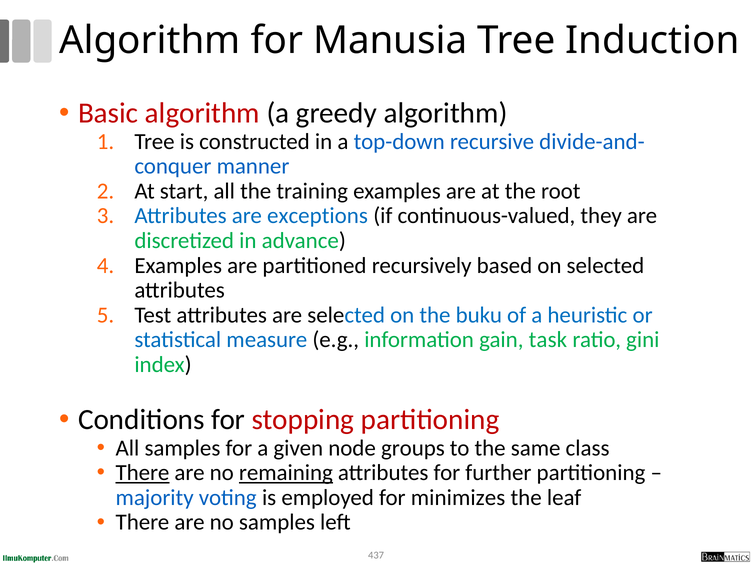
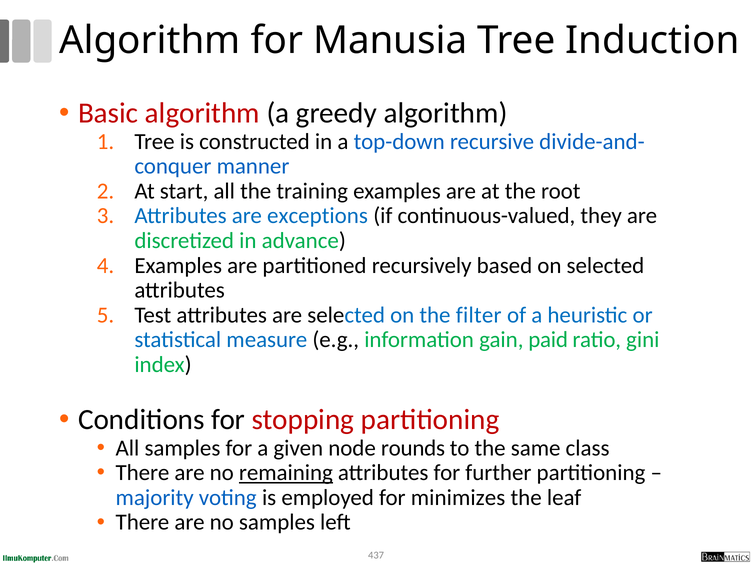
buku: buku -> filter (479, 315)
task: task -> paid (548, 340)
groups: groups -> rounds (413, 448)
There underline: present -> none (142, 473)
